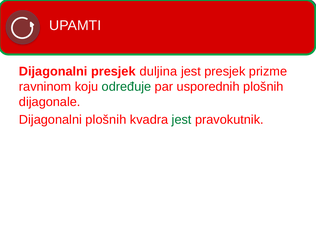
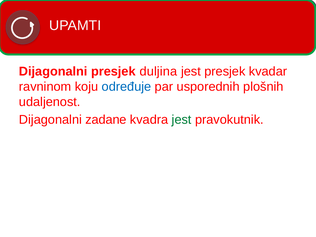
prizme: prizme -> kvadar (268, 71)
određuje colour: green -> blue (126, 87)
dijagonale: dijagonale -> udaljenost (50, 102)
Dijagonalni plošnih: plošnih -> zadane (106, 120)
